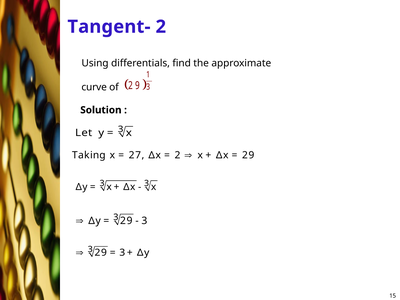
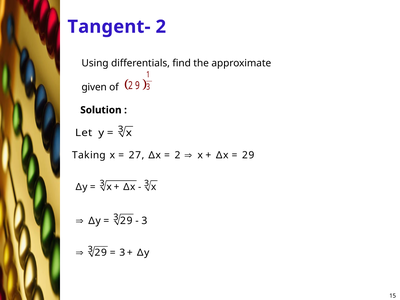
curve: curve -> given (94, 87)
